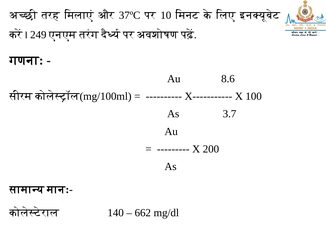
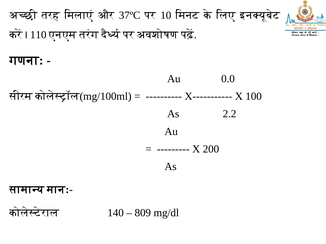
249: 249 -> 110 (38, 35)
8.6: 8.6 -> 0.0 (228, 79)
3.7: 3.7 -> 2.2 (229, 114)
662: 662 -> 809 (143, 213)
